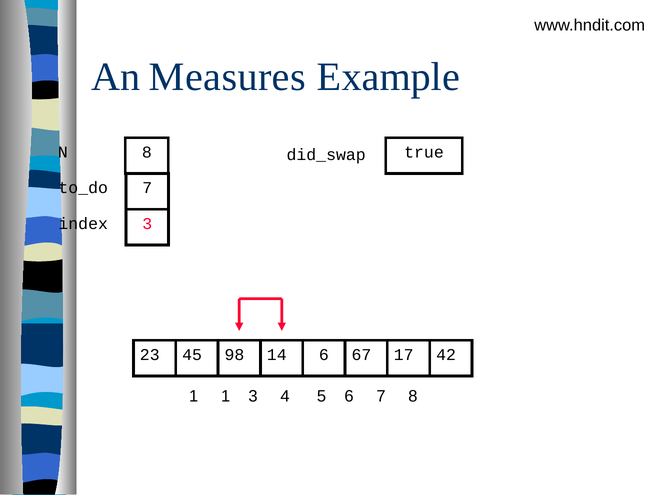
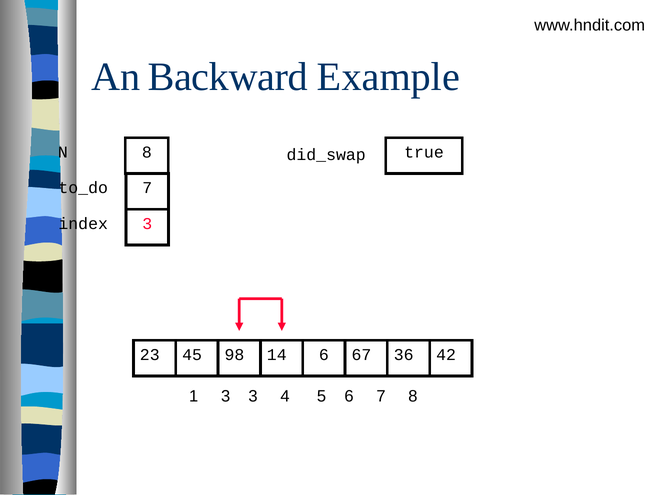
Measures: Measures -> Backward (228, 77)
17: 17 -> 36 (404, 354)
1 1: 1 -> 3 (226, 396)
